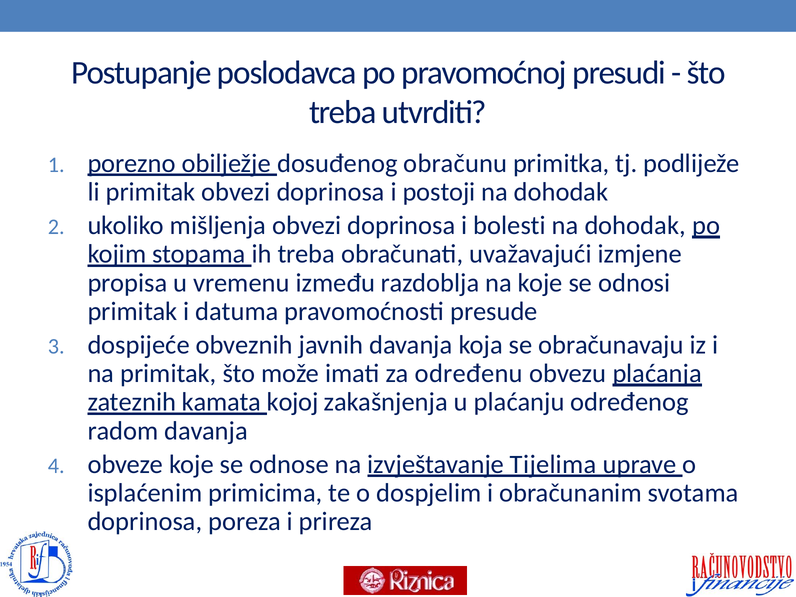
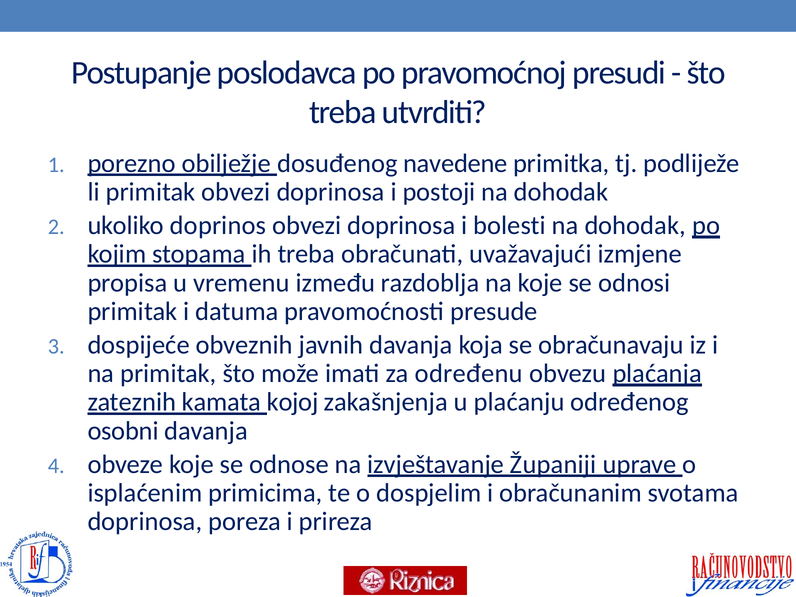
obračunu: obračunu -> navedene (455, 164)
mišljenja: mišljenja -> doprinos (218, 226)
radom: radom -> osobni (123, 431)
Tijelima: Tijelima -> Županiji (553, 464)
